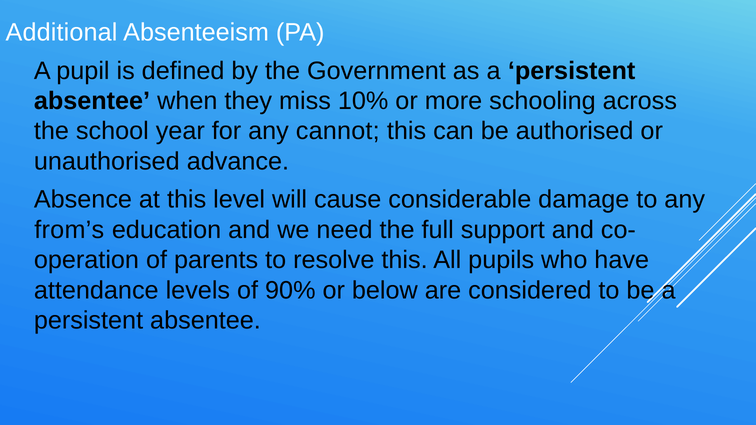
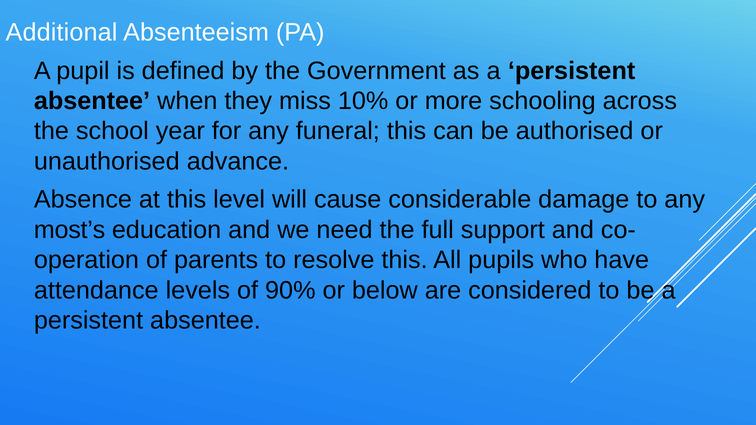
cannot: cannot -> funeral (338, 131)
from’s: from’s -> most’s (70, 230)
